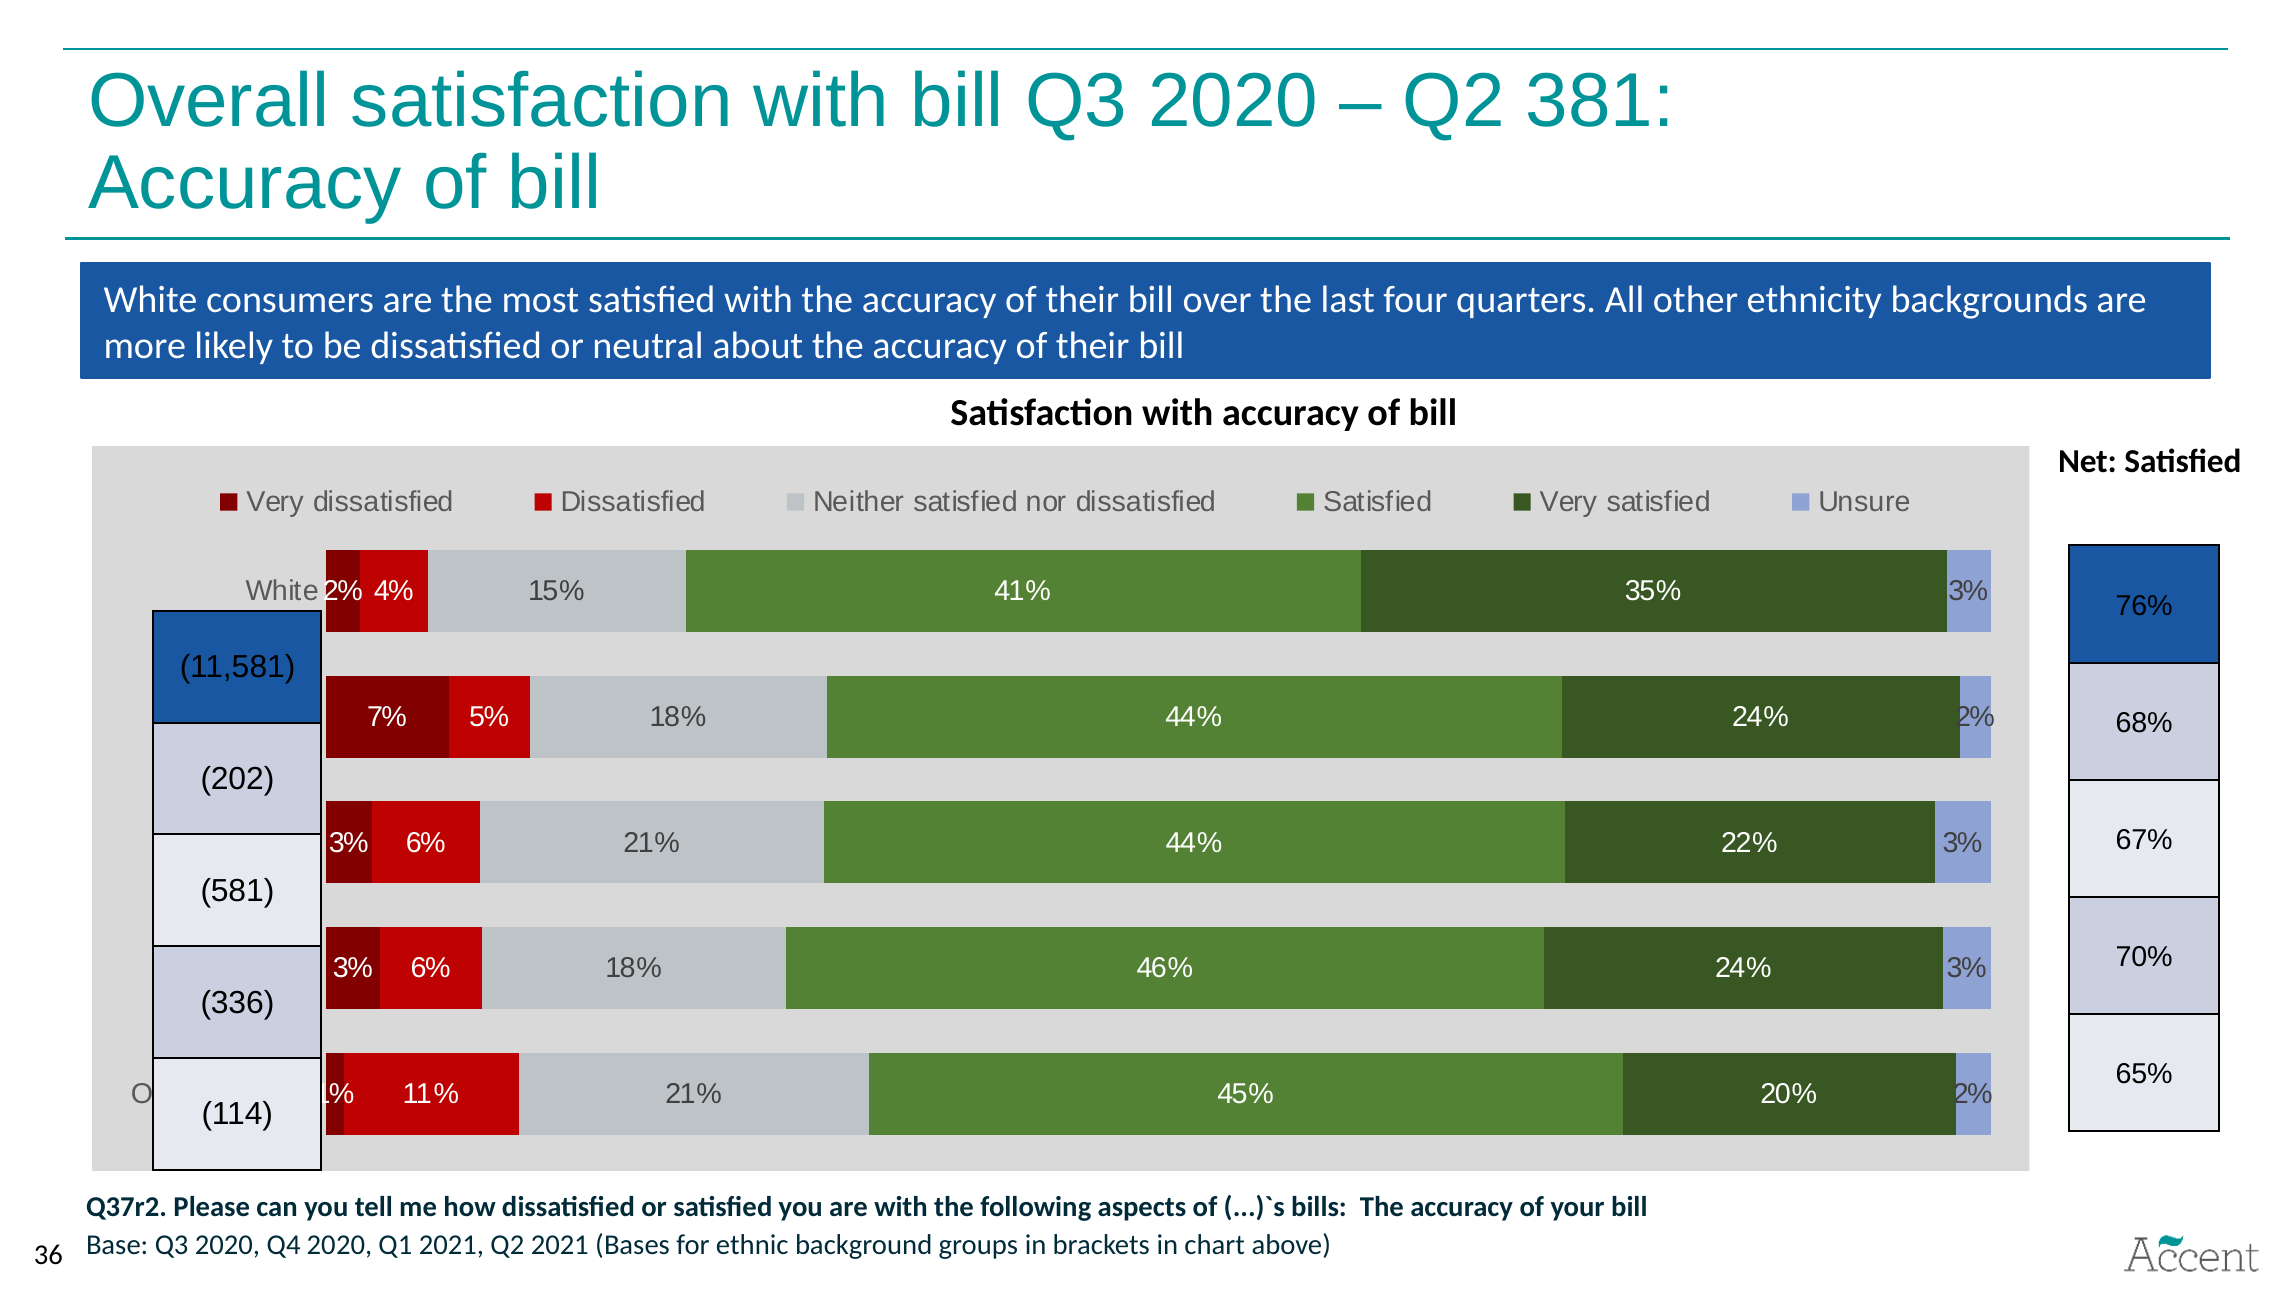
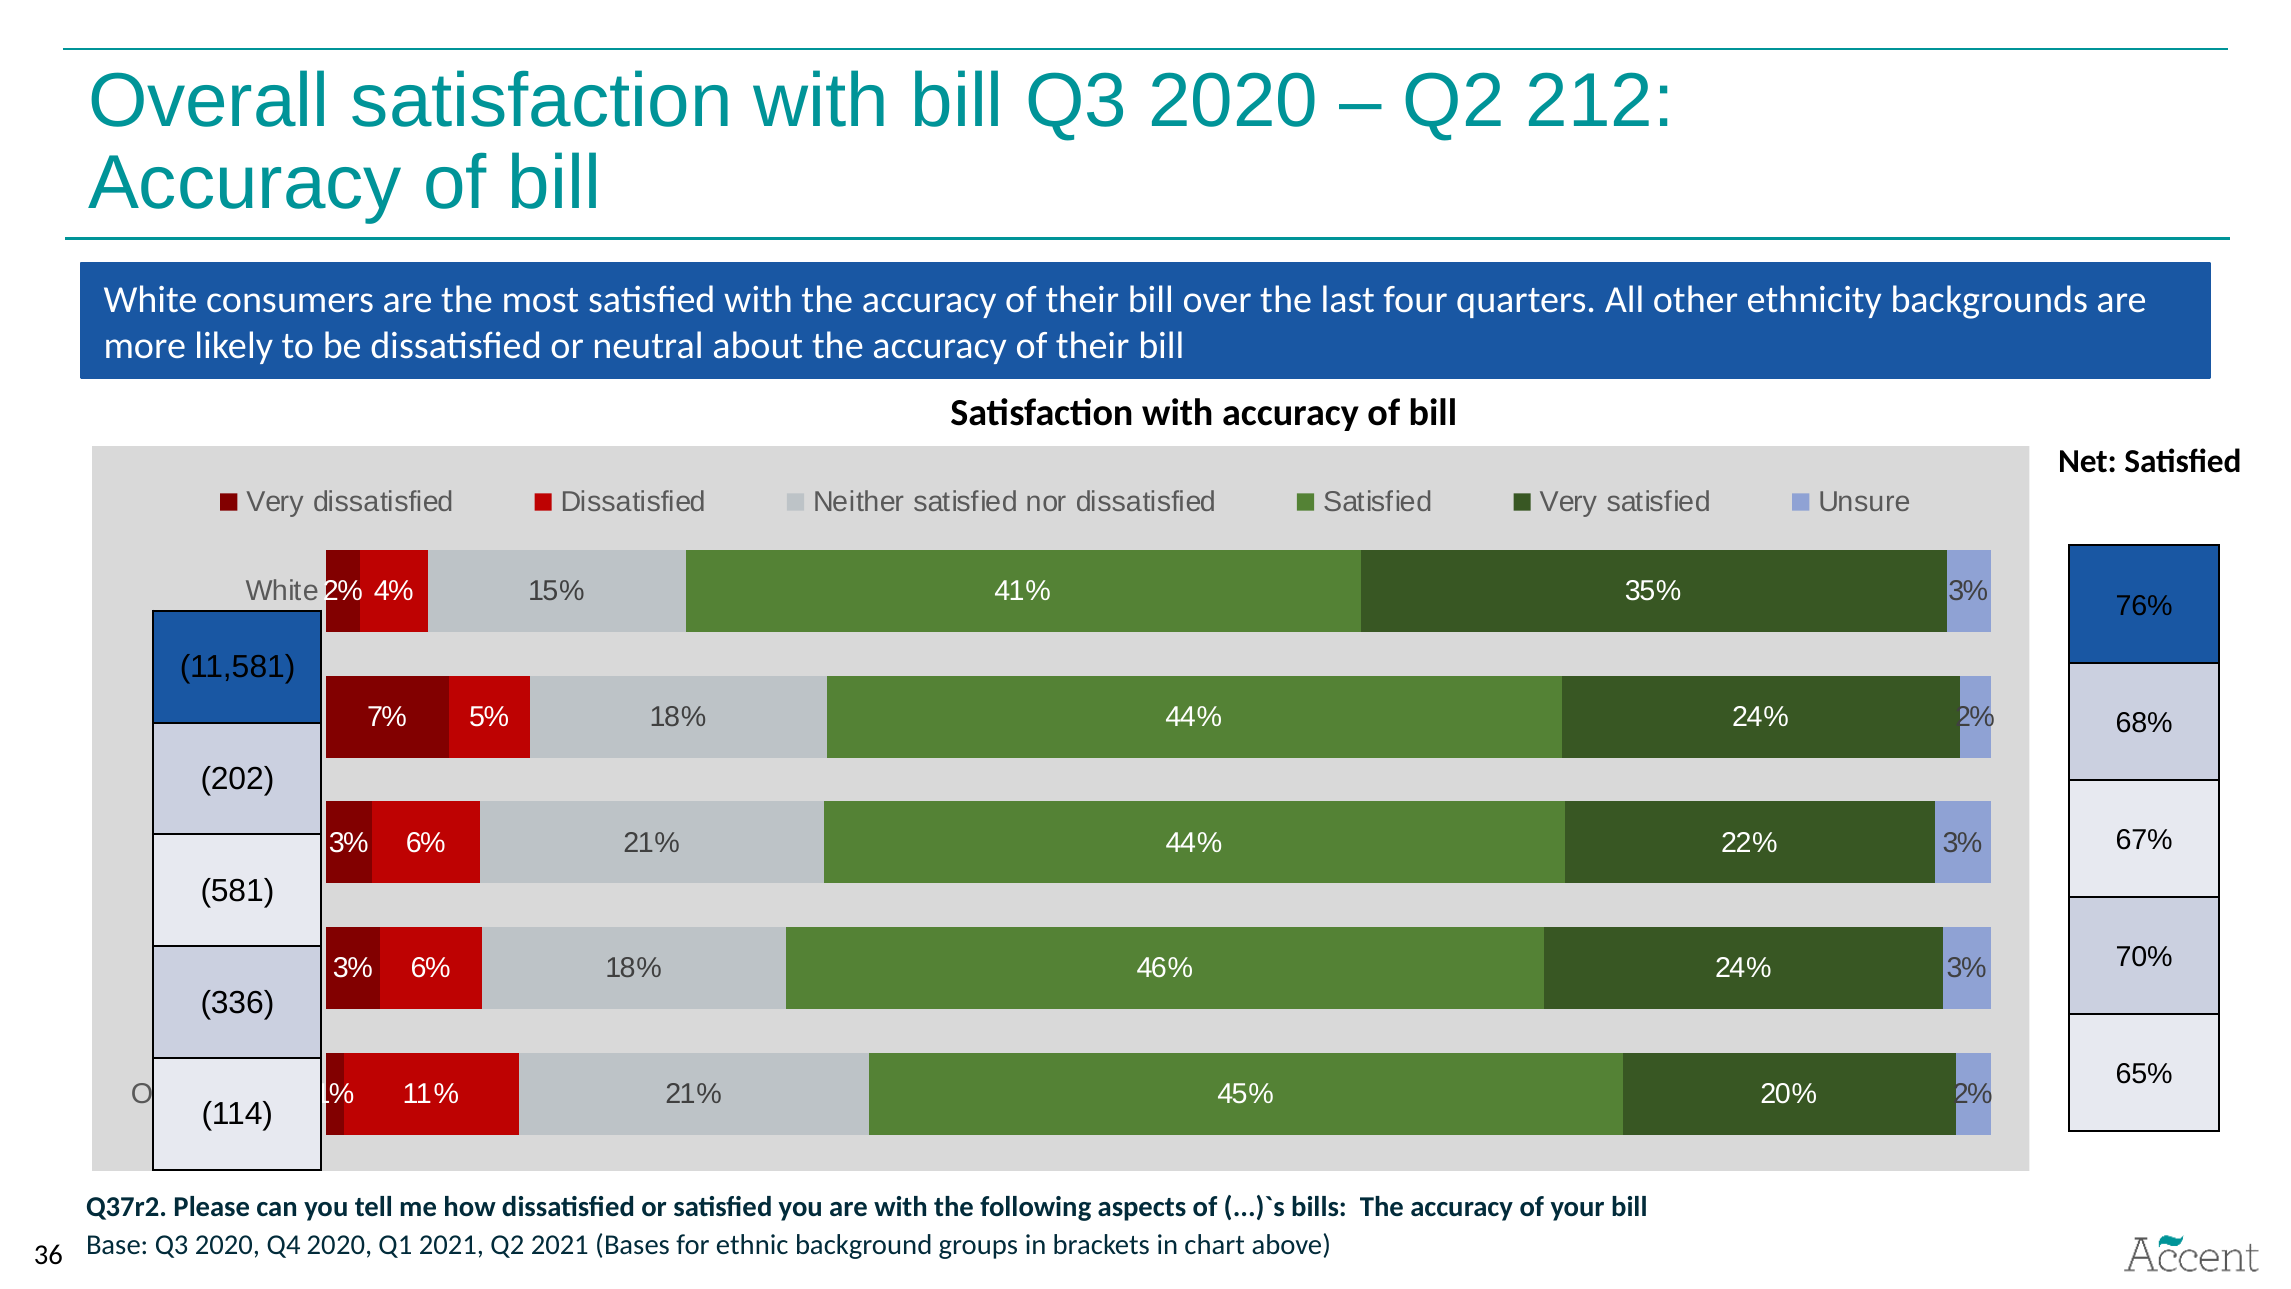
381: 381 -> 212 (1600, 101)
